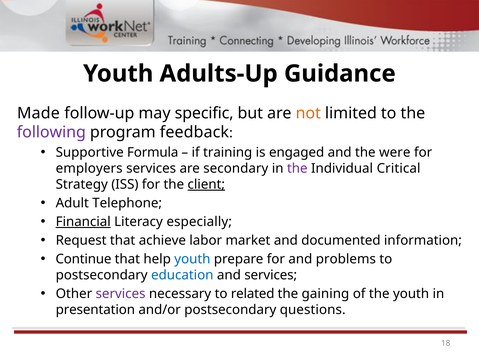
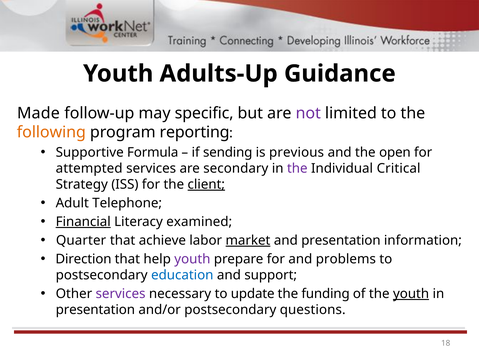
not colour: orange -> purple (308, 113)
following colour: purple -> orange (51, 132)
feedback: feedback -> reporting (195, 132)
training: training -> sending (228, 152)
engaged: engaged -> previous (297, 152)
were: were -> open (395, 152)
employers: employers -> attempted (89, 168)
especially: especially -> examined (199, 221)
Request: Request -> Quarter (81, 240)
market underline: none -> present (248, 240)
and documented: documented -> presentation (341, 240)
Continue: Continue -> Direction (83, 259)
youth colour: blue -> purple (192, 259)
and services: services -> support (271, 275)
related: related -> update (253, 293)
gaining: gaining -> funding (326, 293)
youth underline: none -> present (411, 293)
